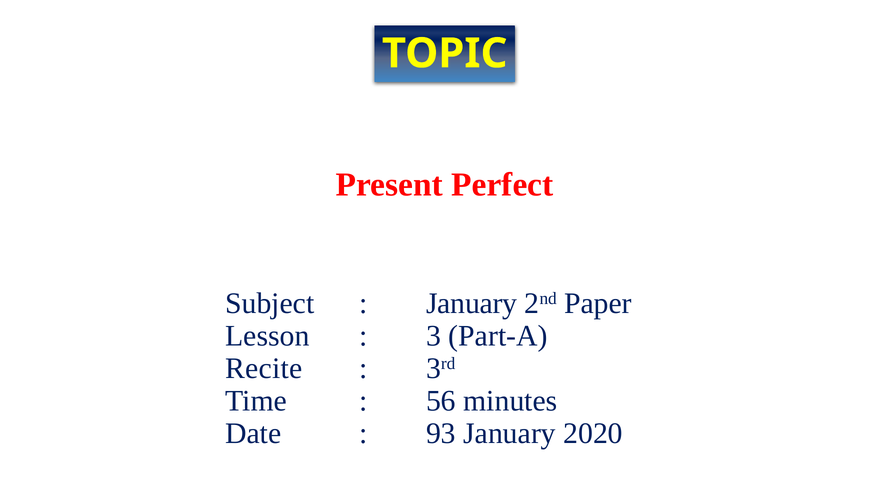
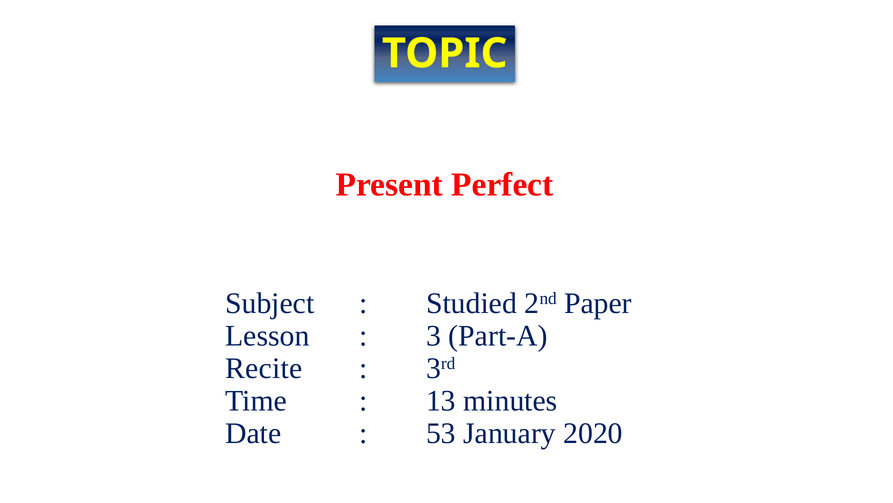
January: January -> Studied (472, 303)
56: 56 -> 13 (441, 400)
93: 93 -> 53 (441, 433)
